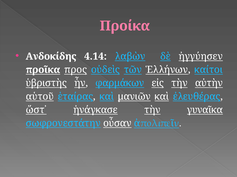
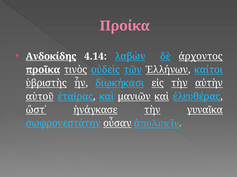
Ανδοκίδης underline: none -> present (51, 57)
ἠγγύησεν: ἠγγύησεν -> άρχοντος (201, 57)
προς: προς -> τινὸς (76, 70)
φαρμάκων: φαρμάκων -> διῳκήκασι (120, 83)
